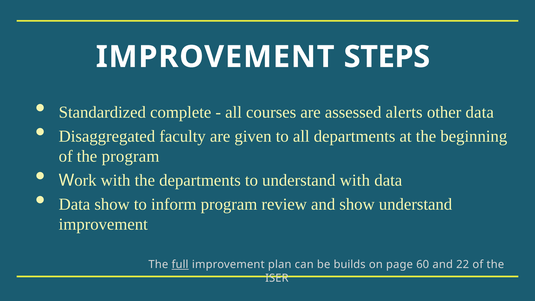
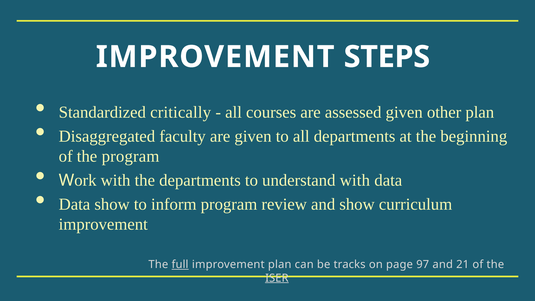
complete: complete -> critically (181, 112)
assessed alerts: alerts -> given (404, 112)
other data: data -> plan (480, 112)
show understand: understand -> curriculum (416, 204)
builds: builds -> tracks (350, 265)
60: 60 -> 97 (423, 265)
22: 22 -> 21 (463, 265)
ISER underline: none -> present (277, 278)
